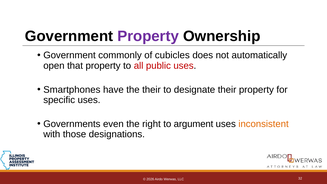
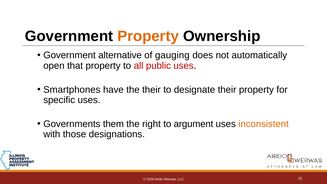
Property colour: purple -> orange (148, 36)
commonly: commonly -> alternative (120, 55)
cubicles: cubicles -> gauging (172, 55)
even: even -> them (113, 124)
